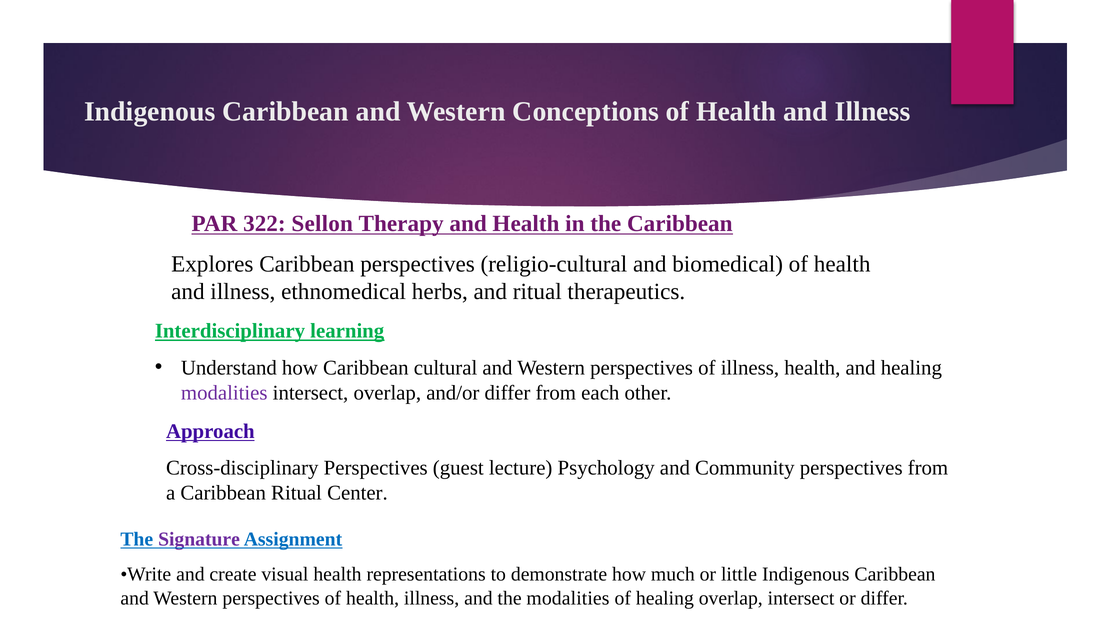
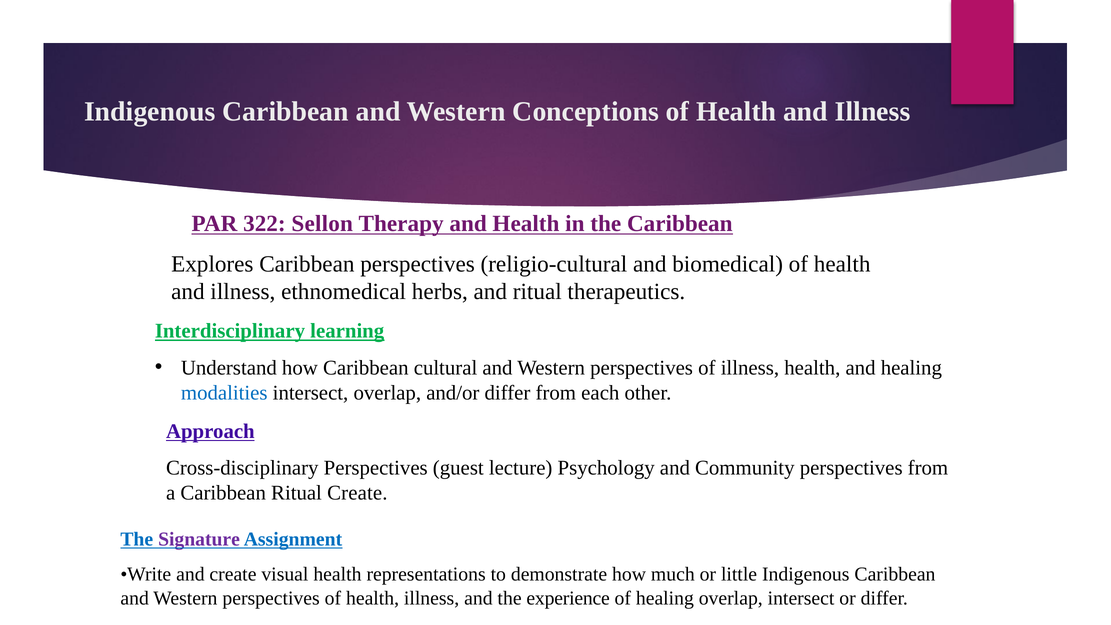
modalities colour: purple -> blue (224, 393)
Ritual Center: Center -> Create (357, 493)
the modalities: modalities -> experience (568, 598)
